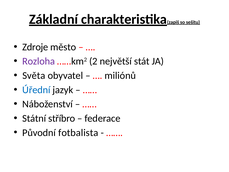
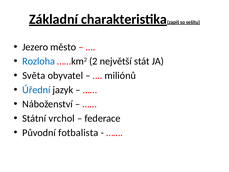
Zdroje: Zdroje -> Jezero (35, 47)
Rozloha colour: purple -> blue (39, 61)
stříbro: stříbro -> vrchol (62, 118)
